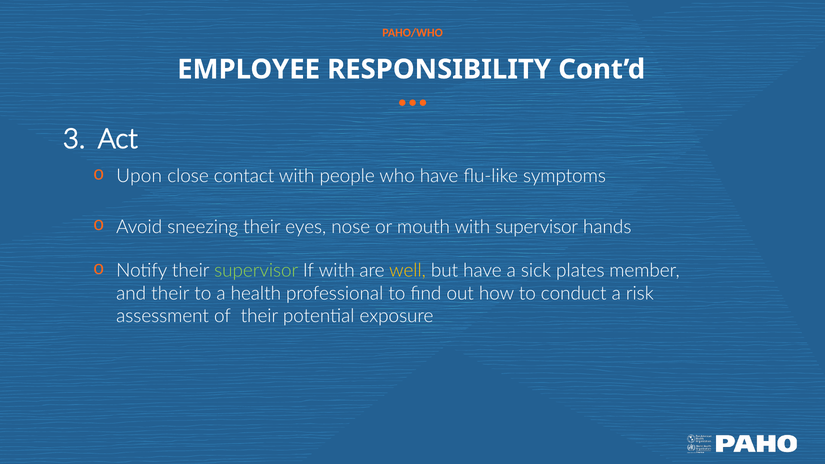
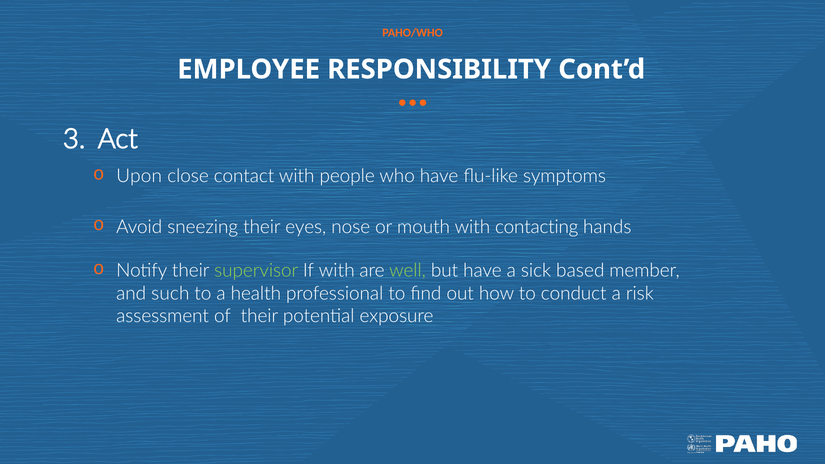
with supervisor: supervisor -> contacting (537, 227)
well colour: yellow -> light green (407, 271)
plates: plates -> based (580, 271)
and their: their -> such (170, 293)
